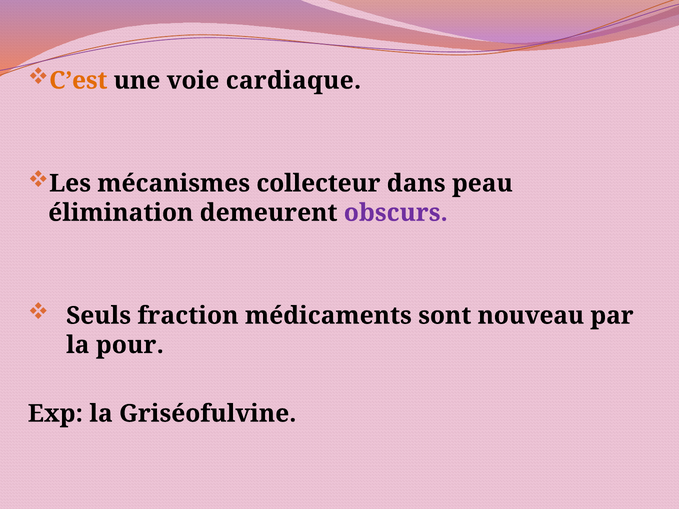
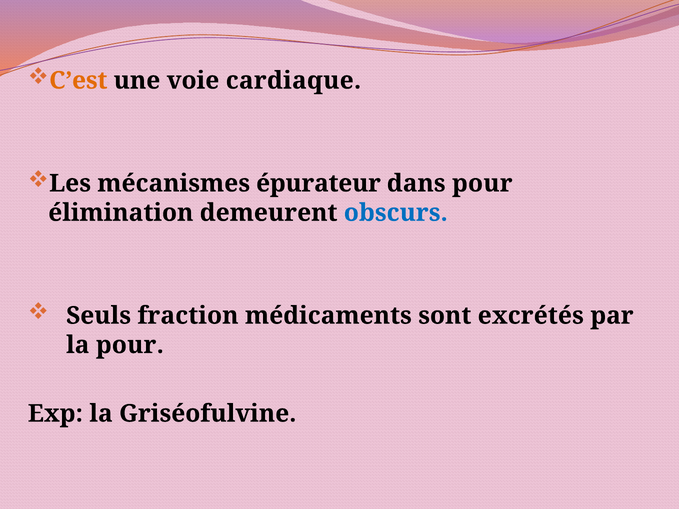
collecteur: collecteur -> épurateur (319, 183)
dans peau: peau -> pour (482, 183)
obscurs colour: purple -> blue (396, 213)
nouveau: nouveau -> excrétés (531, 316)
